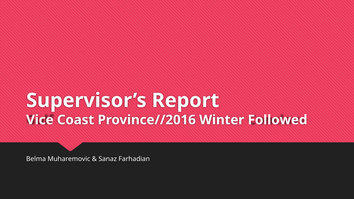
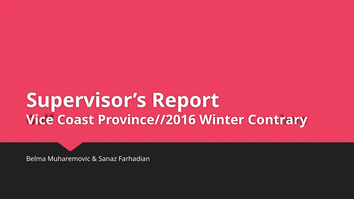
Followed: Followed -> Contrary (277, 120)
